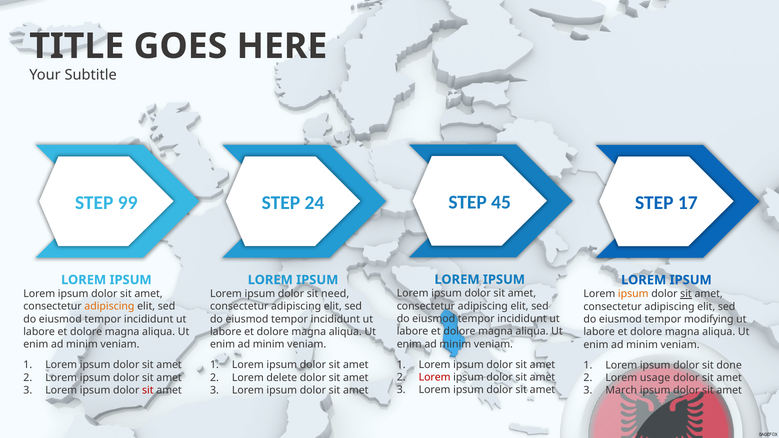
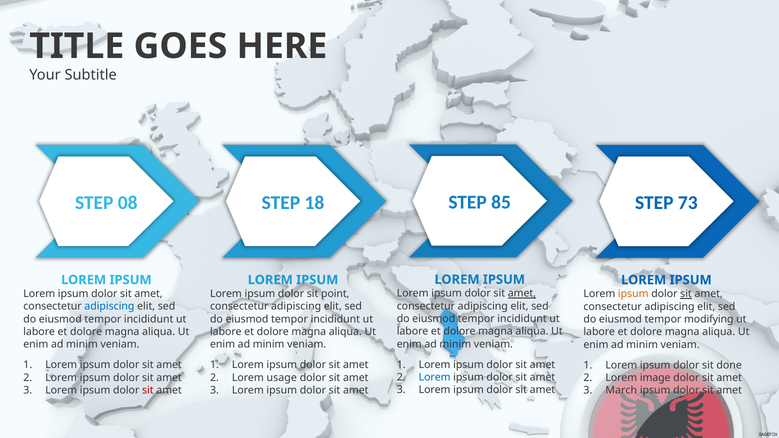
45: 45 -> 85 (501, 202)
99: 99 -> 08 (128, 203)
24: 24 -> 18 (314, 203)
17: 17 -> 73 (688, 203)
amet underline: none -> present (522, 294)
need: need -> point (335, 294)
adipiscing colour: orange -> blue (109, 307)
Lorem colour: red -> blue (435, 377)
delete: delete -> usage (282, 378)
usage: usage -> image (655, 378)
